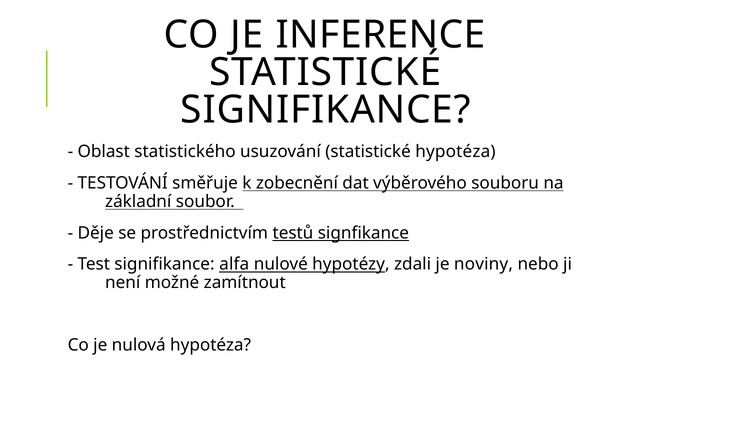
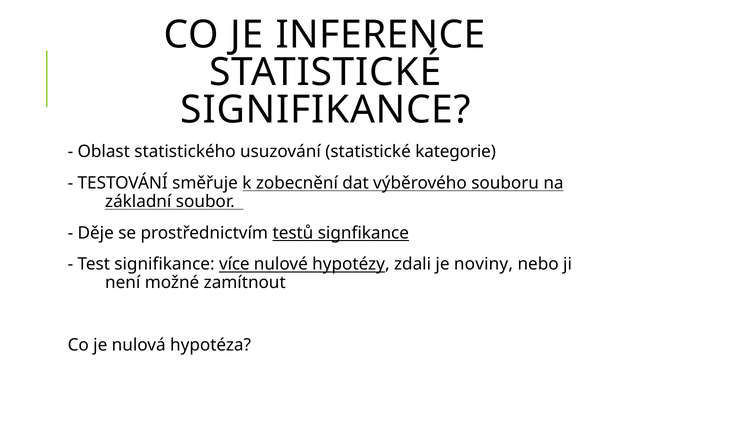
statistické hypotéza: hypotéza -> kategorie (456, 152)
alfa: alfa -> více (234, 264)
